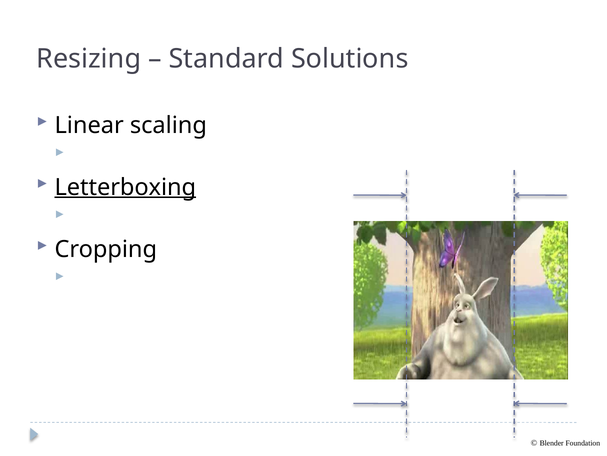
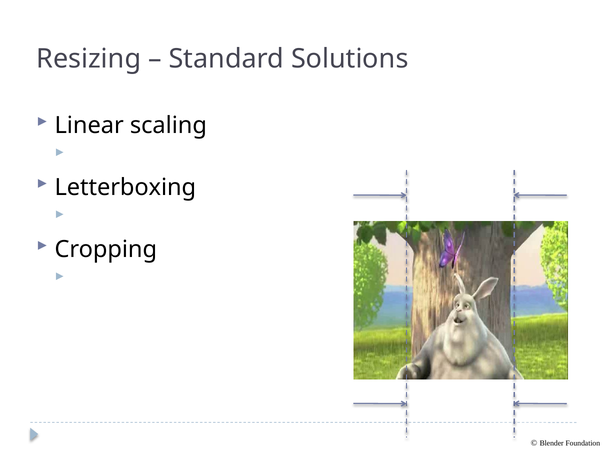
Letterboxing underline: present -> none (125, 187)
